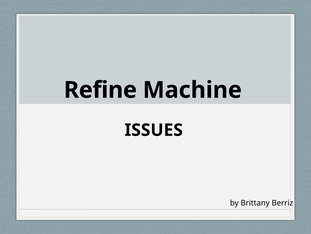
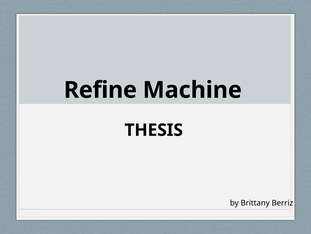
ISSUES: ISSUES -> THESIS (154, 130)
